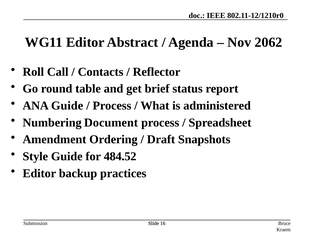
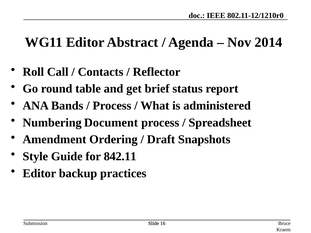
2062: 2062 -> 2014 (269, 42)
ANA Guide: Guide -> Bands (67, 106)
484.52: 484.52 -> 842.11 (120, 157)
